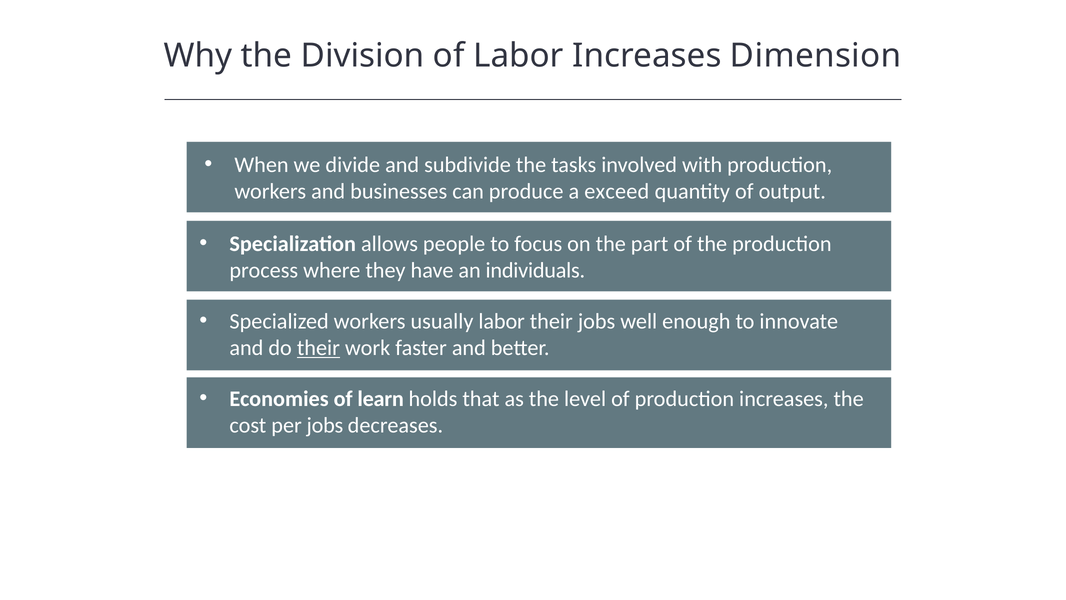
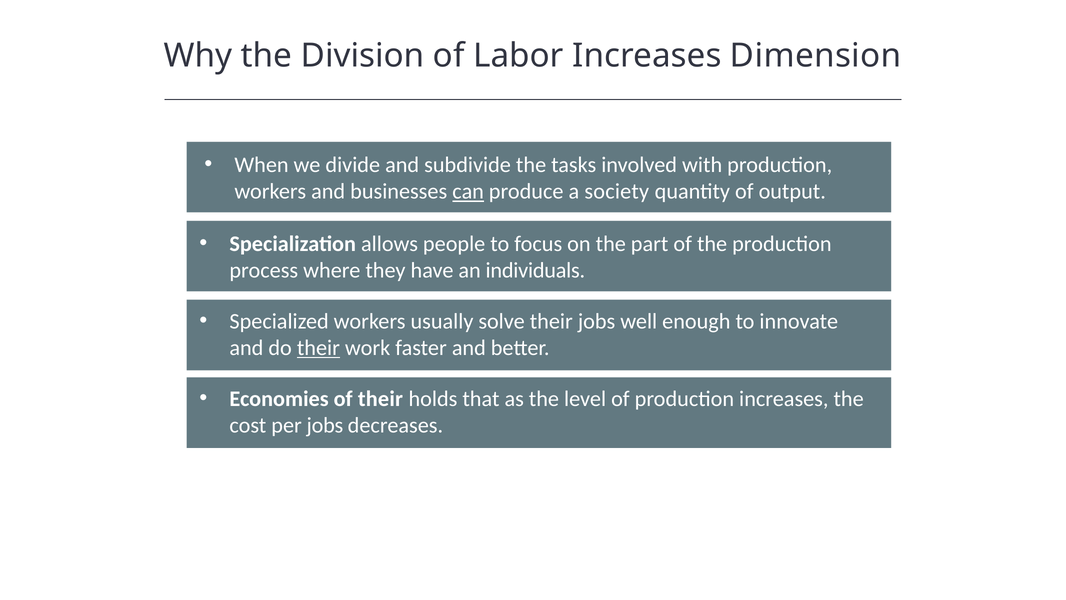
can underline: none -> present (468, 191)
exceed: exceed -> society (617, 191)
usually labor: labor -> solve (502, 321)
of learn: learn -> their (380, 399)
